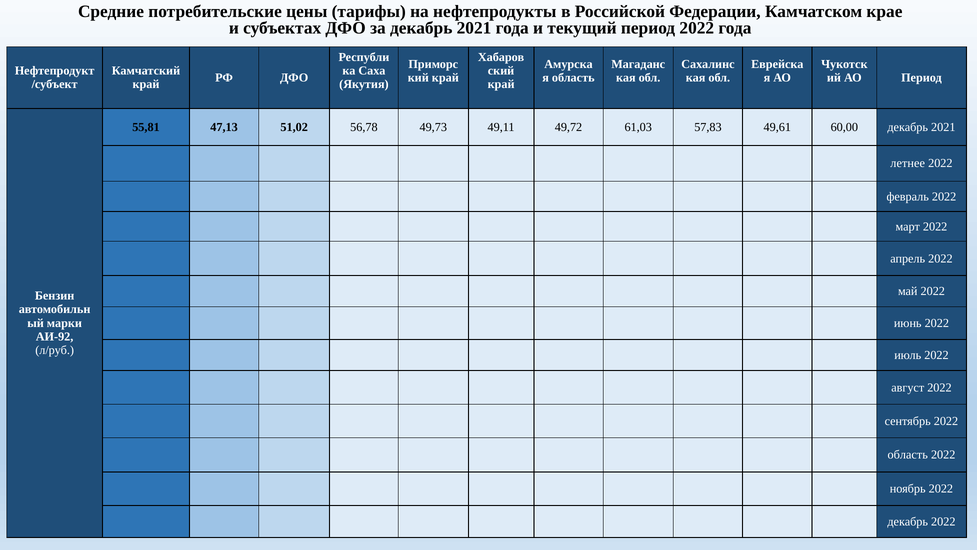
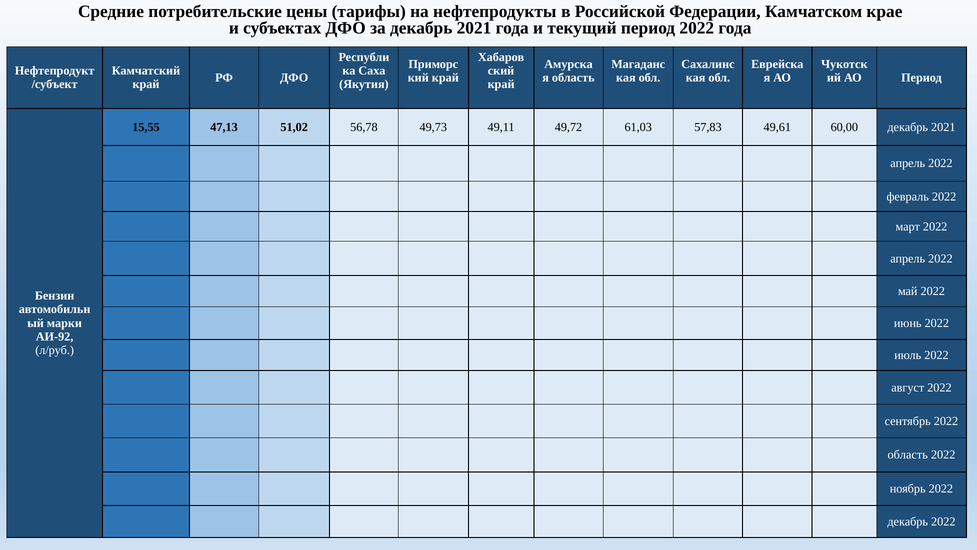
55,81: 55,81 -> 15,55 (146, 127)
летнее: летнее -> апрель (908, 163)
